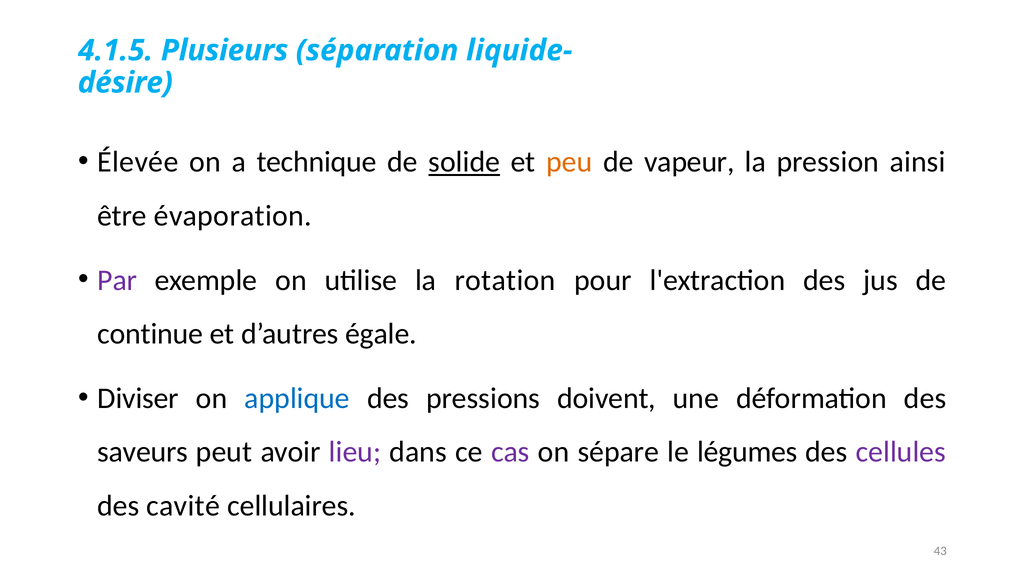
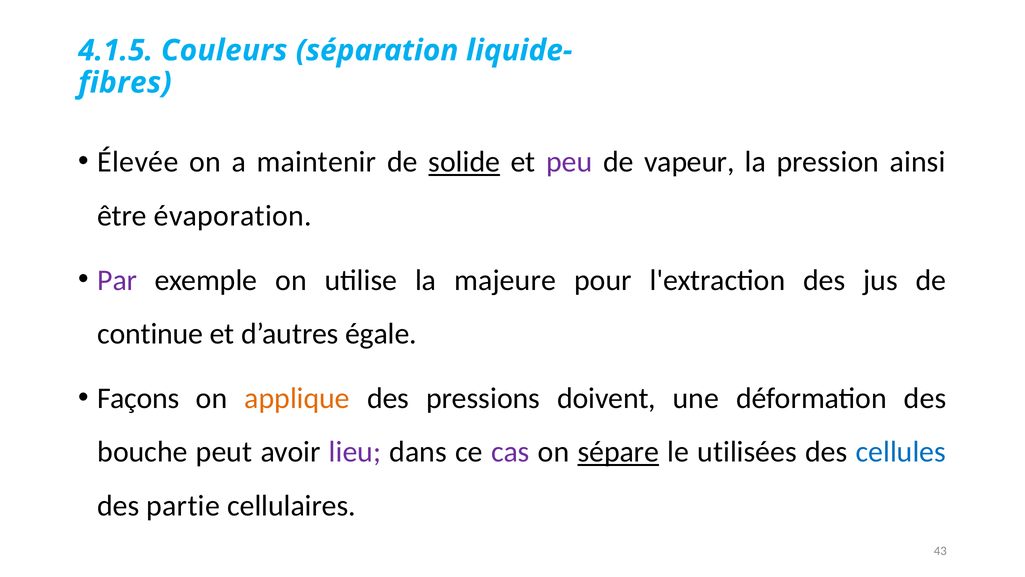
Plusieurs: Plusieurs -> Couleurs (224, 50)
désire: désire -> fibres (125, 83)
technique: technique -> maintenir (316, 162)
peu colour: orange -> purple (569, 162)
rotation: rotation -> majeure (505, 280)
Diviser: Diviser -> Façons (138, 398)
applique colour: blue -> orange (297, 398)
saveurs: saveurs -> bouche (142, 452)
sépare underline: none -> present (618, 452)
légumes: légumes -> utilisées (747, 452)
cellules colour: purple -> blue (901, 452)
cavité: cavité -> partie (183, 505)
